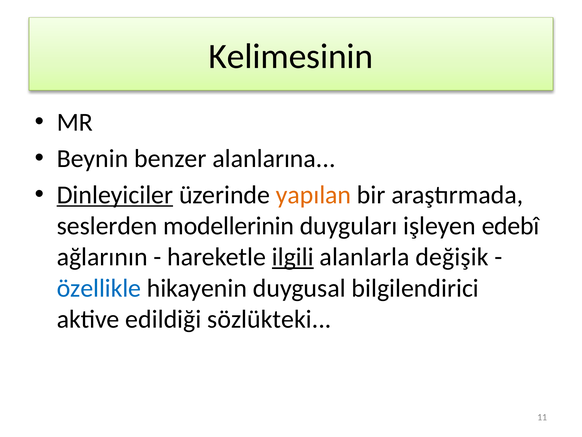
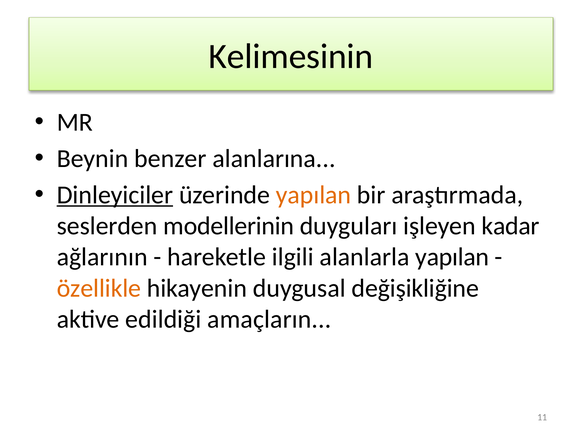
edebî: edebî -> kadar (511, 226)
ilgili underline: present -> none (293, 257)
alanlarla değişik: değişik -> yapılan (452, 257)
özellikle colour: blue -> orange (99, 288)
bilgilendirici: bilgilendirici -> değişikliğine (415, 288)
sözlükteki: sözlükteki -> amaçların (269, 319)
